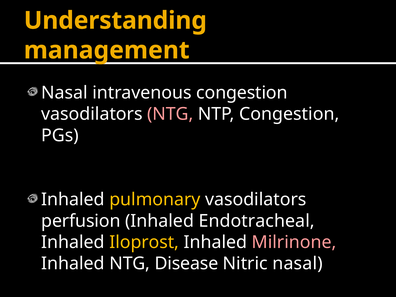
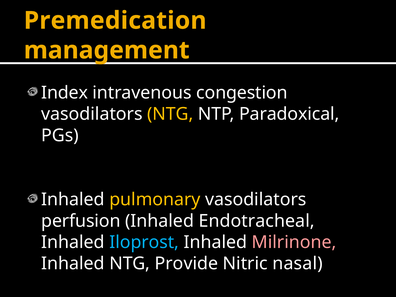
Understanding: Understanding -> Premedication (115, 21)
Nasal: Nasal -> Index (65, 93)
NTG colour: pink -> yellow (170, 114)
NTP Congestion: Congestion -> Paradoxical (289, 114)
Iloprost colour: yellow -> light blue (144, 242)
Disease: Disease -> Provide (186, 264)
